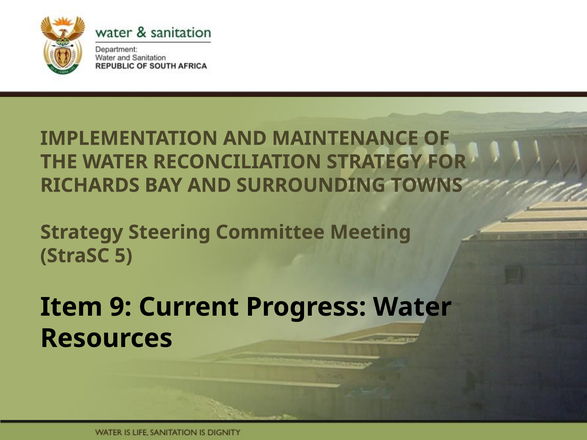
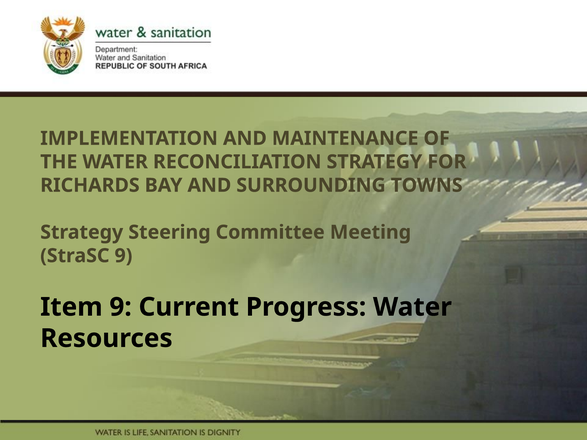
StraSC 5: 5 -> 9 (123, 256)
